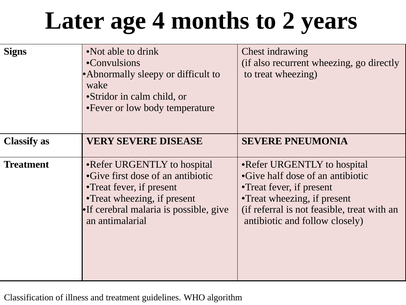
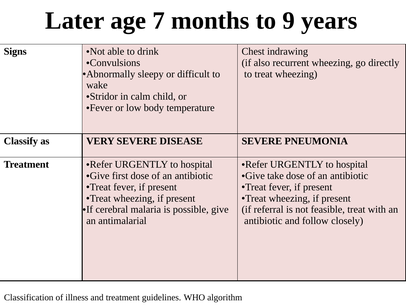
4: 4 -> 7 (159, 21)
2: 2 -> 9 (289, 21)
half: half -> take (275, 176)
